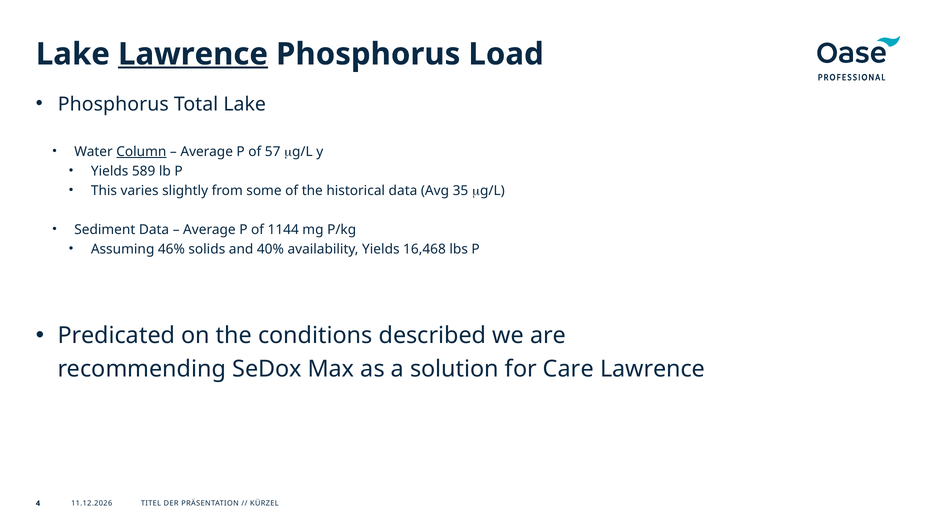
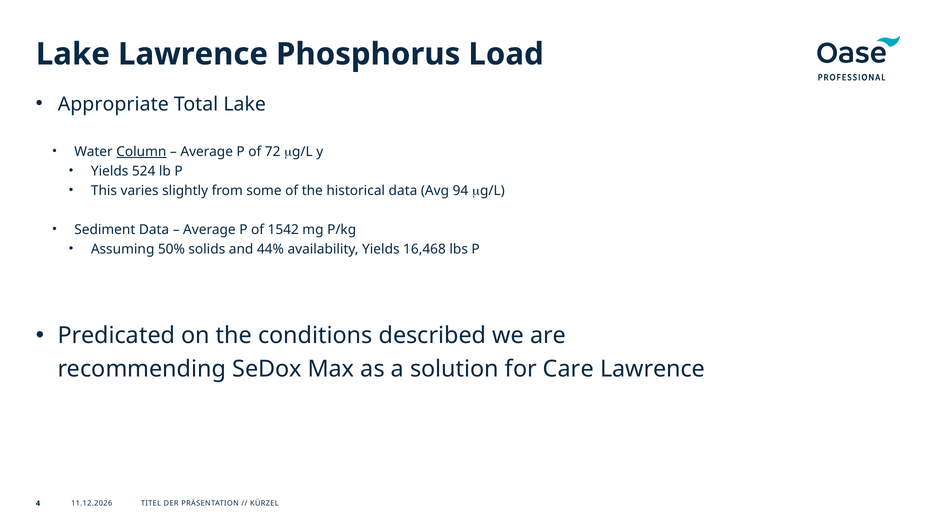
Lawrence underline: present -> none (193, 54)
Phosphorus: Phosphorus -> Appropriate (113, 104)
57: 57 -> 72 (273, 152)
589: 589 -> 524 (144, 171)
35: 35 -> 94 (460, 191)
1144: 1144 -> 1542 (283, 230)
46%: 46% -> 50% (171, 249)
40%: 40% -> 44% (270, 249)
